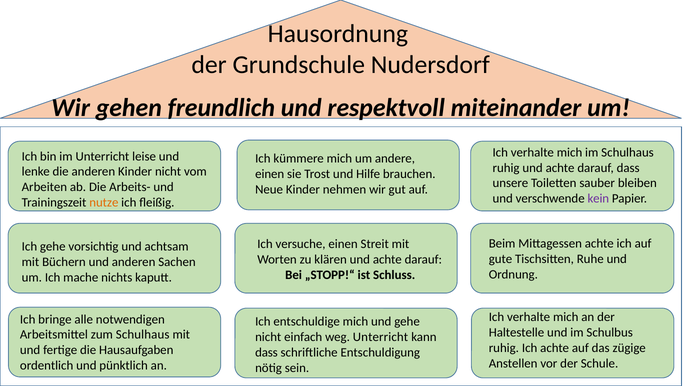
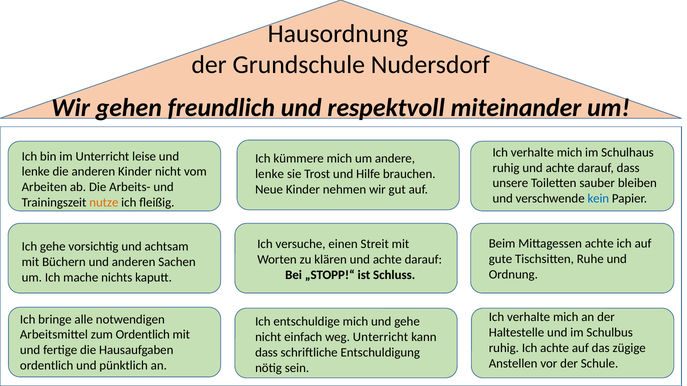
einen: einen -> lenke (270, 174)
kein colour: purple -> blue (598, 199)
zum Schulhaus: Schulhaus -> Ordentlich (143, 335)
